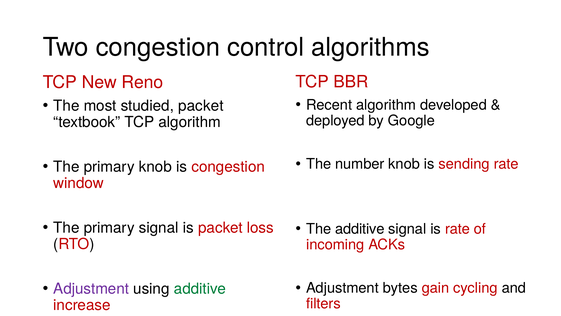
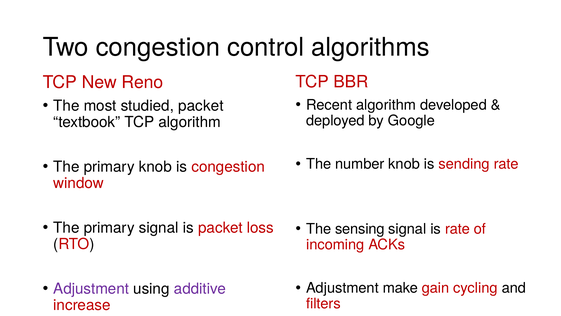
The additive: additive -> sensing (360, 229)
bytes: bytes -> make (400, 288)
additive colour: green -> purple (200, 288)
